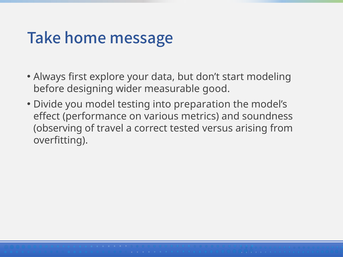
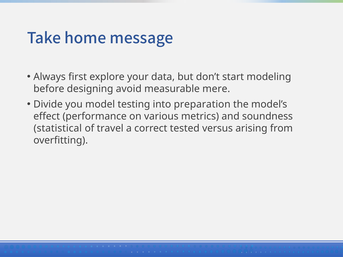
wider: wider -> avoid (129, 89)
good: good -> mere (216, 89)
observing: observing -> statistical (58, 128)
